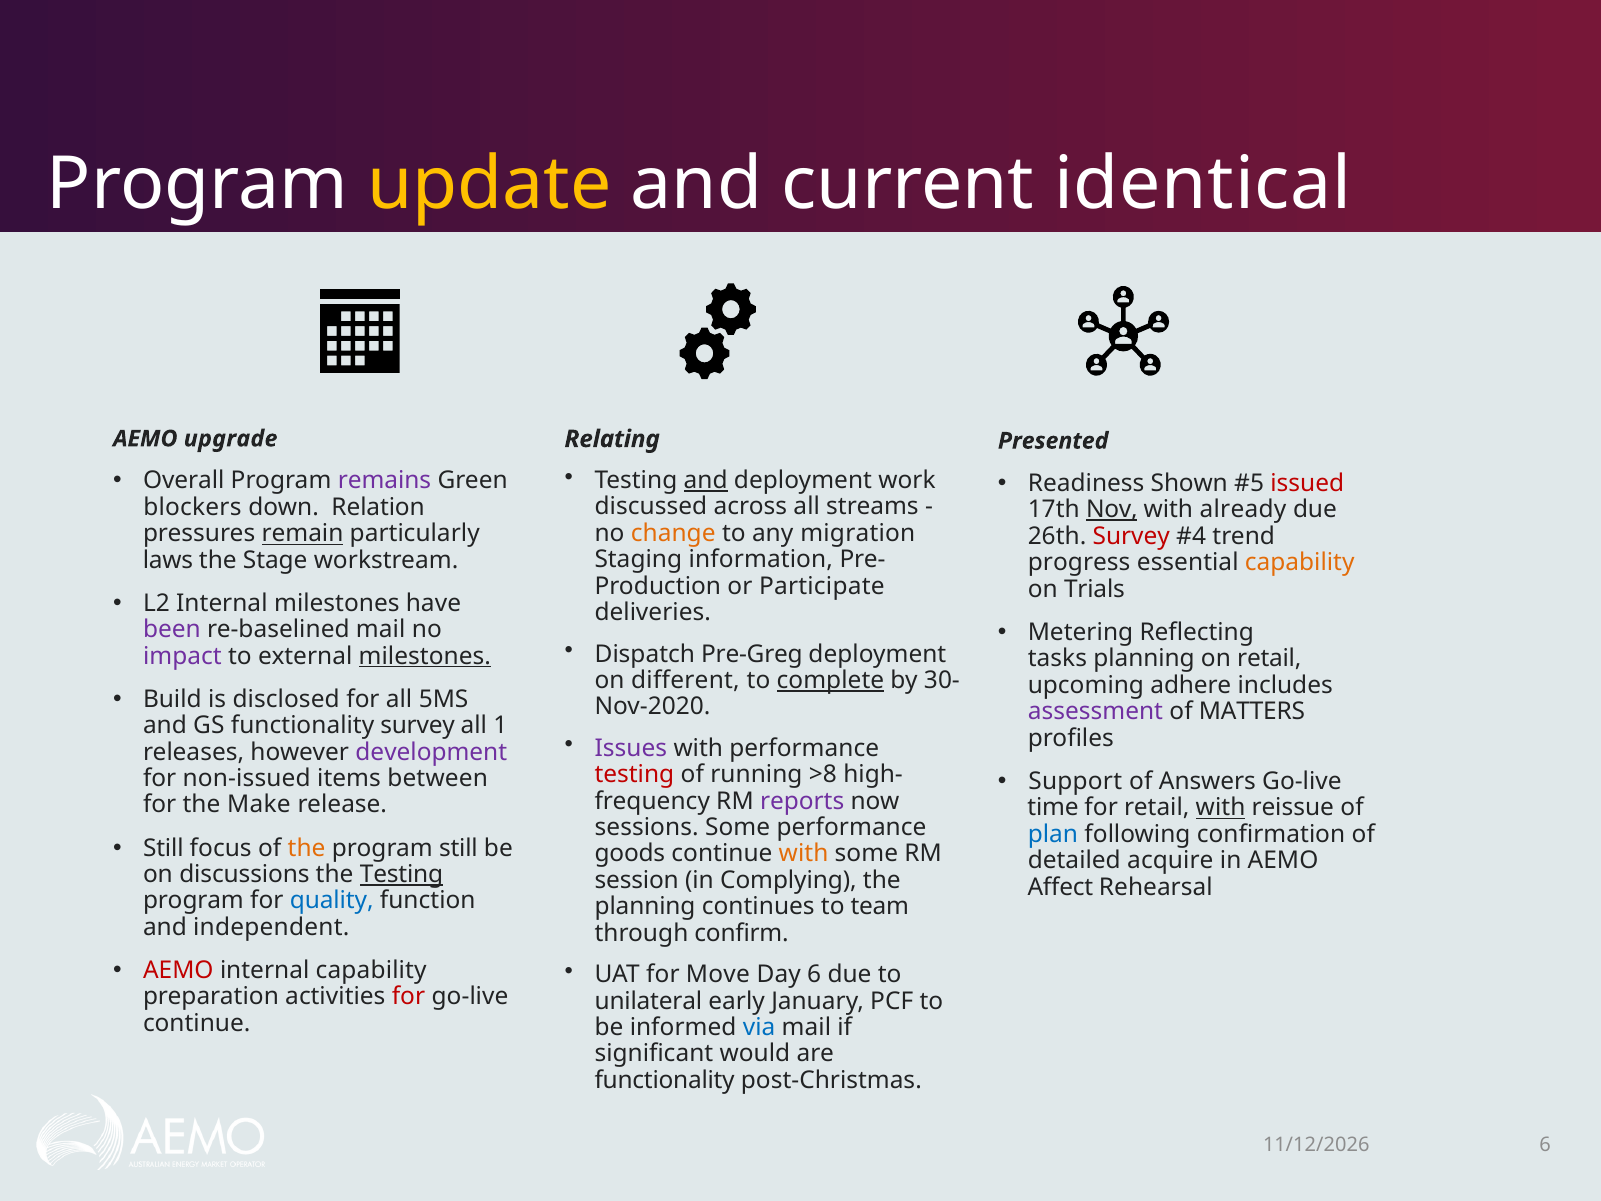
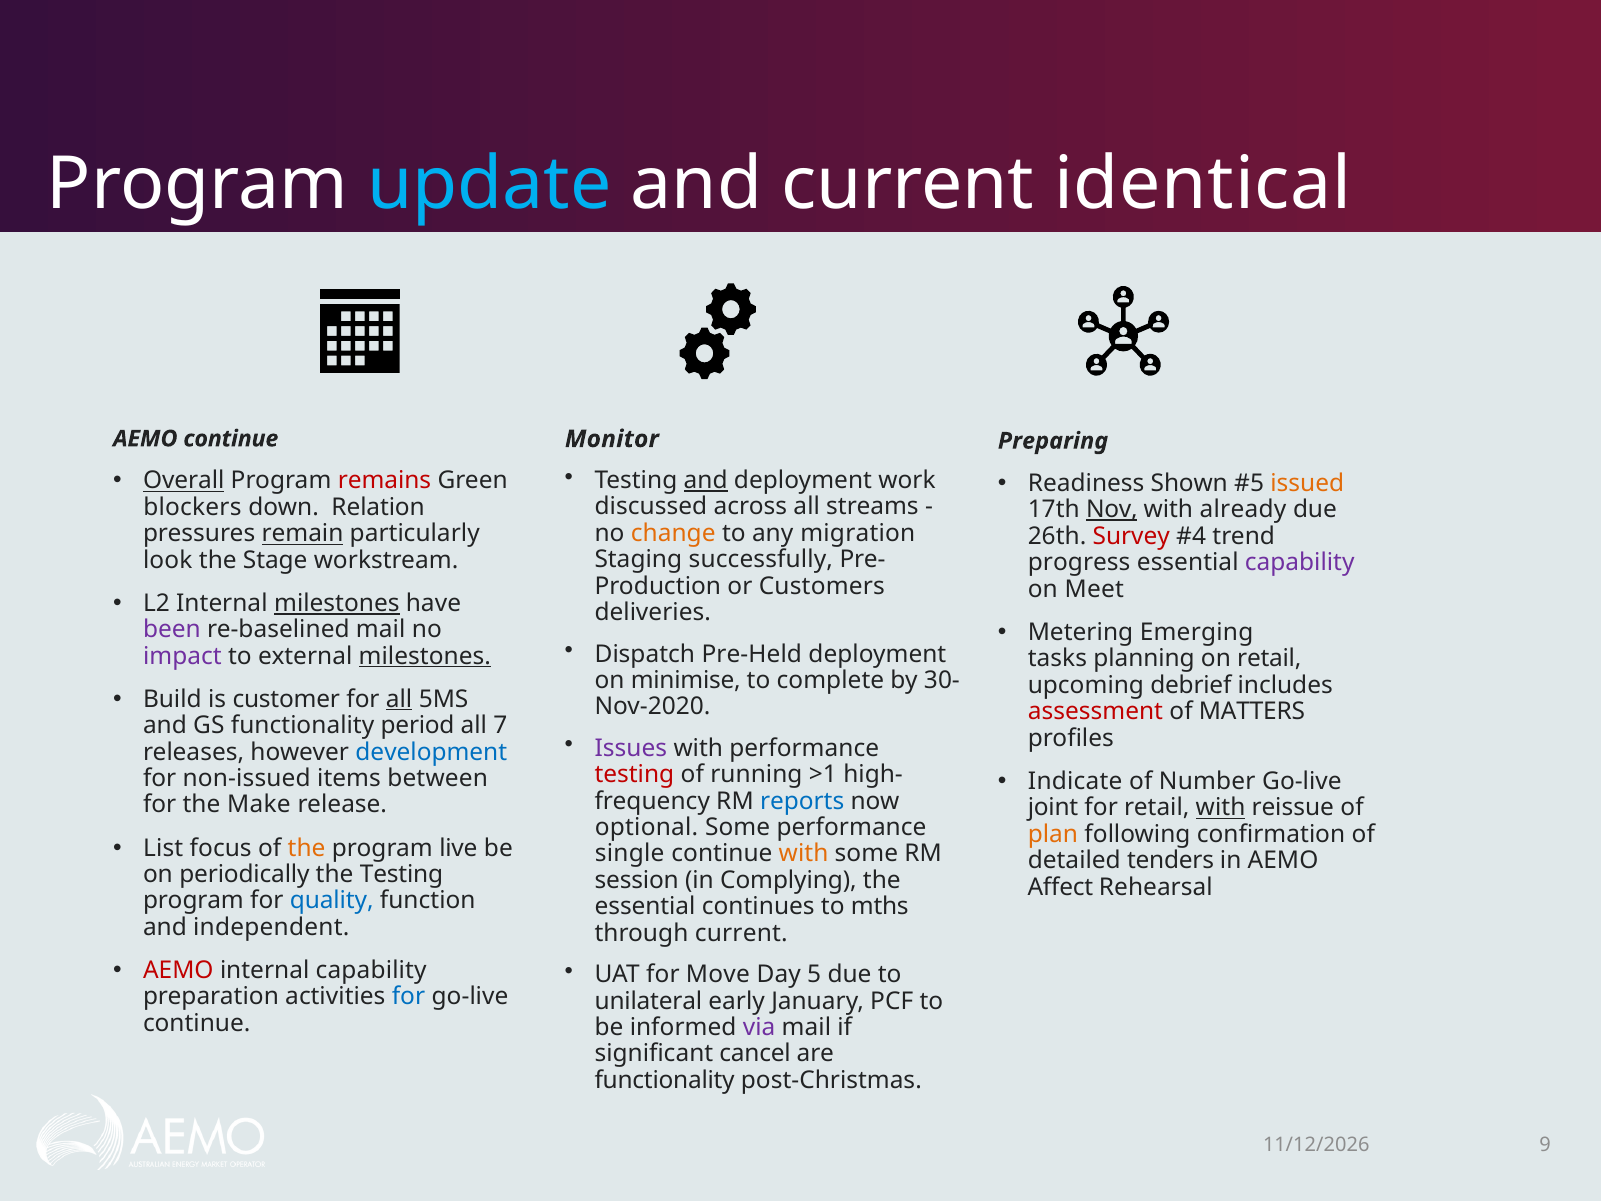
update colour: yellow -> light blue (490, 184)
AEMO upgrade: upgrade -> continue (231, 439)
Relating: Relating -> Monitor (612, 439)
Presented: Presented -> Preparing (1053, 441)
Overall underline: none -> present (184, 481)
remains colour: purple -> red (385, 481)
issued colour: red -> orange (1307, 483)
information: information -> successfully (761, 560)
laws: laws -> look (168, 560)
capability colour: orange -> purple (1300, 562)
Participate: Participate -> Customers (822, 586)
Trials: Trials -> Meet (1094, 589)
milestones underline: none -> present (337, 603)
Reflecting: Reflecting -> Emerging (1197, 632)
Pre-Greg: Pre-Greg -> Pre-Held (752, 654)
different: different -> minimise (686, 680)
complete underline: present -> none (830, 680)
adhere: adhere -> debrief (1191, 685)
disclosed: disclosed -> customer (286, 699)
all underline: none -> present (399, 699)
assessment colour: purple -> red (1095, 711)
functionality survey: survey -> period (418, 725)
1: 1 -> 7 (500, 725)
development colour: purple -> blue (431, 752)
>8: >8 -> >1 (823, 774)
Support: Support -> Indicate (1075, 781)
Answers: Answers -> Number (1207, 781)
reports colour: purple -> blue (802, 801)
time: time -> joint (1053, 808)
sessions: sessions -> optional (647, 827)
plan colour: blue -> orange (1053, 834)
Still: Still -> List (163, 848)
program still: still -> live (458, 848)
goods: goods -> single (630, 854)
acquire: acquire -> tenders (1171, 861)
discussions: discussions -> periodically (244, 874)
Testing underline: present -> none (402, 874)
planning: planning -> essential (645, 907)
team: team -> mths (880, 907)
through confirm: confirm -> current (741, 933)
Day 6: 6 -> 5 (814, 974)
for colour: red -> blue (408, 997)
via colour: blue -> purple (759, 1027)
would: would -> cancel (755, 1054)
6: 6 -> 9 (1545, 1145)
